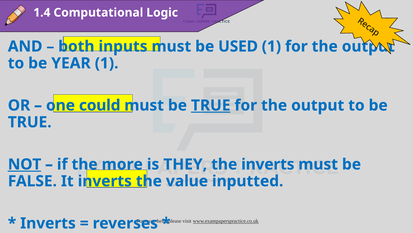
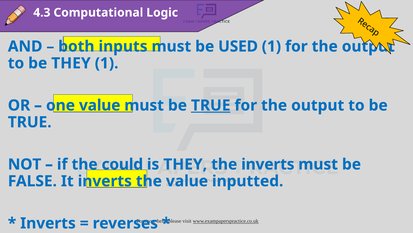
1.4: 1.4 -> 4.3 (42, 13)
be YEAR: YEAR -> THEY (71, 63)
one could: could -> value (100, 105)
NOT underline: present -> none (25, 164)
the more: more -> could (122, 164)
